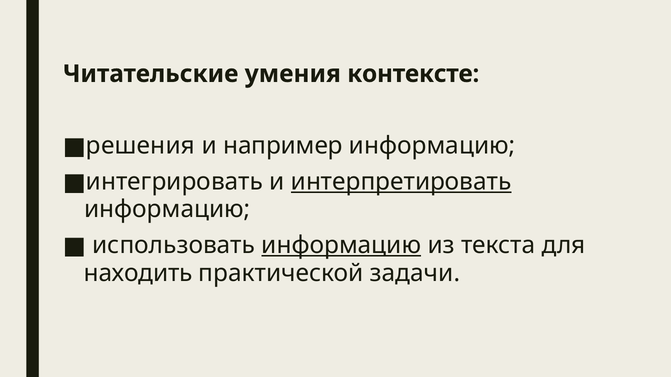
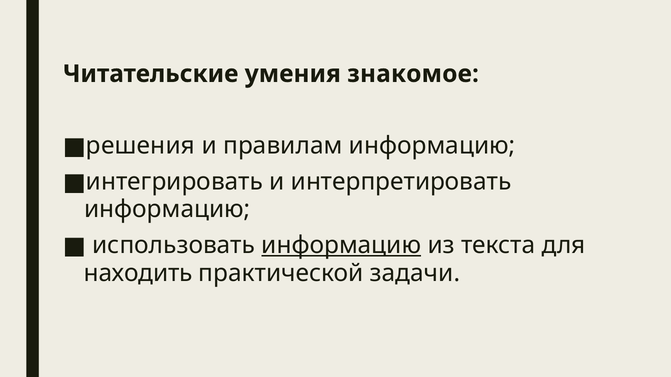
контексте: контексте -> знакомое (413, 74)
например: например -> правилам (283, 146)
интерпретировать underline: present -> none (401, 182)
